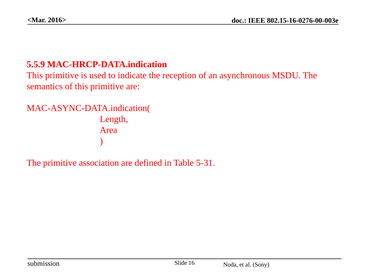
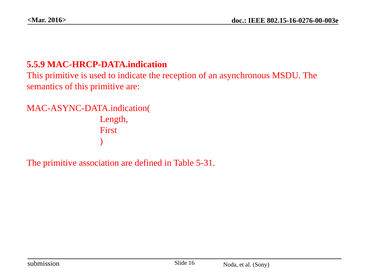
Area: Area -> First (108, 130)
